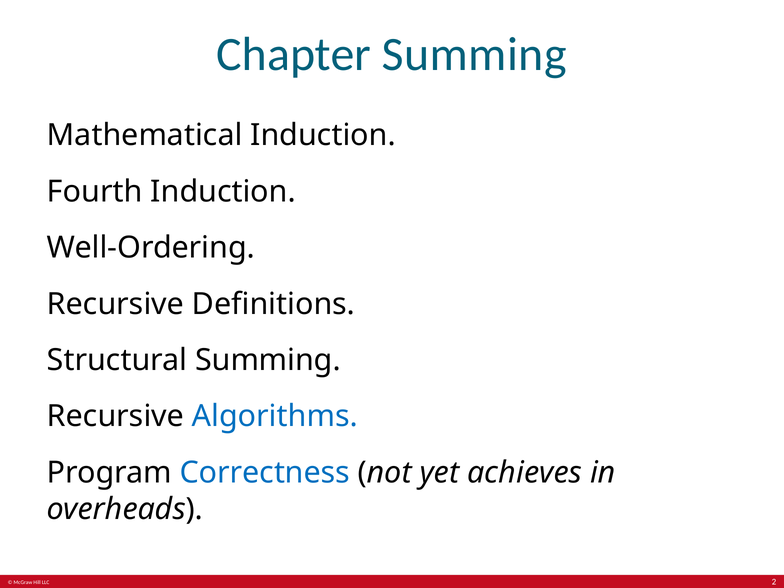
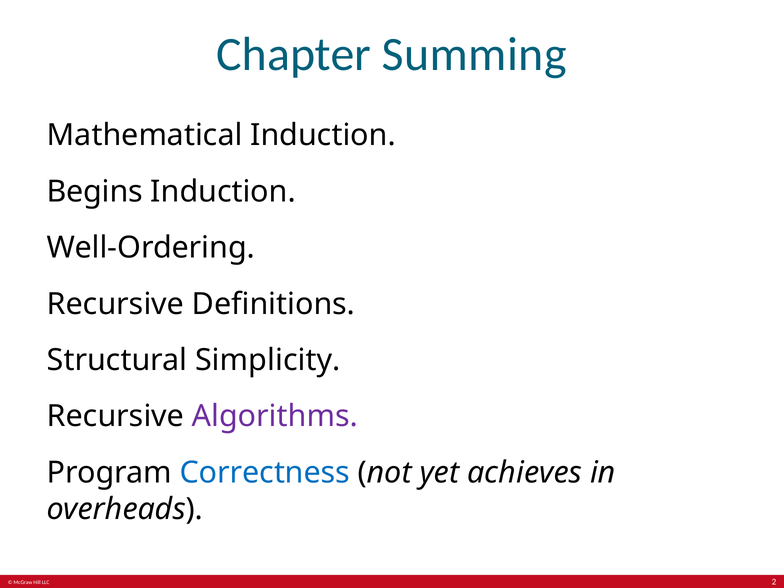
Fourth: Fourth -> Begins (95, 192)
Structural Summing: Summing -> Simplicity (268, 360)
Algorithms colour: blue -> purple (275, 416)
